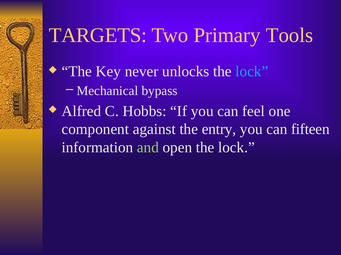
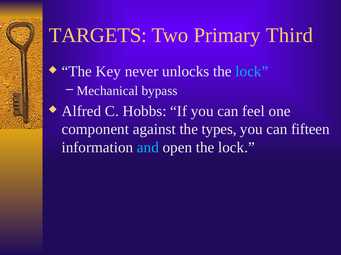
Tools: Tools -> Third (289, 35)
entry: entry -> types (219, 130)
and colour: light green -> light blue (148, 148)
